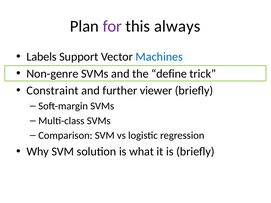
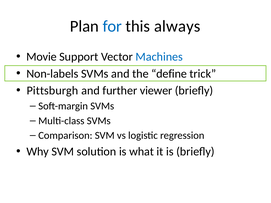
for colour: purple -> blue (112, 26)
Labels: Labels -> Movie (42, 57)
Non-genre: Non-genre -> Non-labels (52, 74)
Constraint: Constraint -> Pittsburgh (52, 91)
